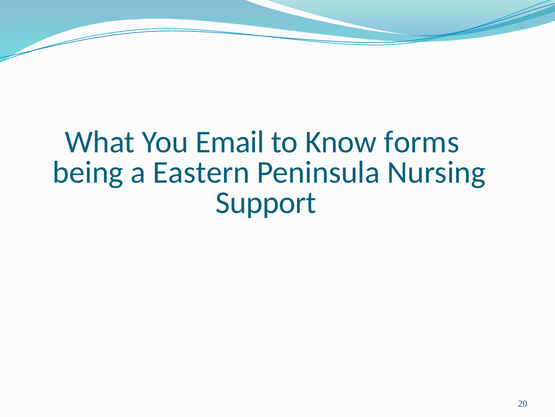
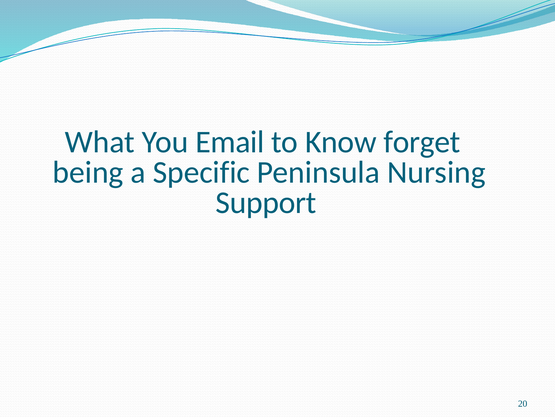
forms: forms -> forget (422, 142)
Eastern: Eastern -> Specific (201, 172)
